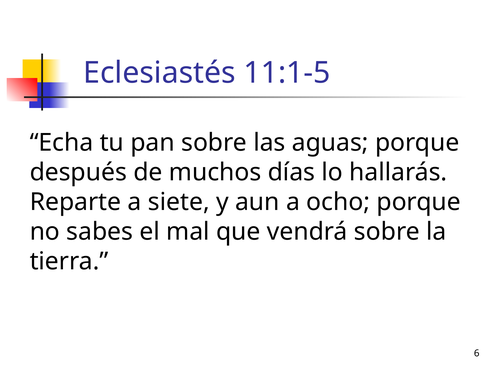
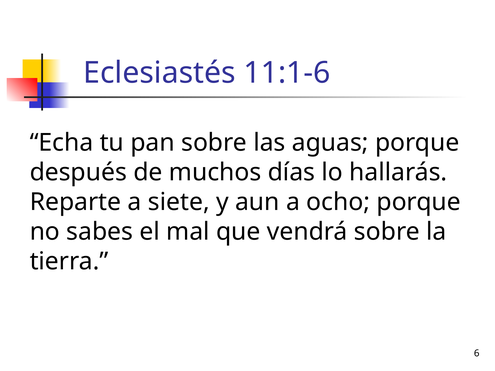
11:1-5: 11:1-5 -> 11:1-6 (287, 73)
